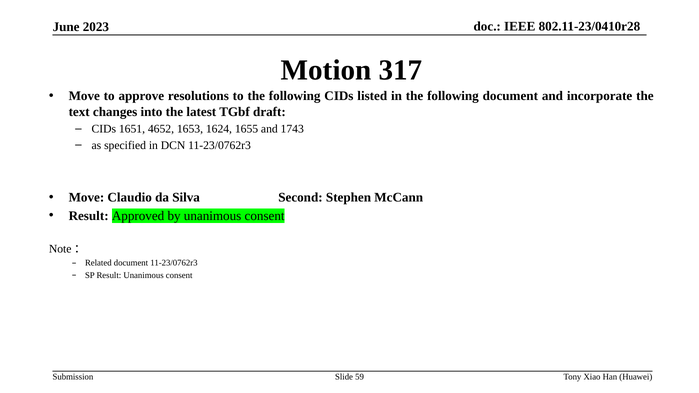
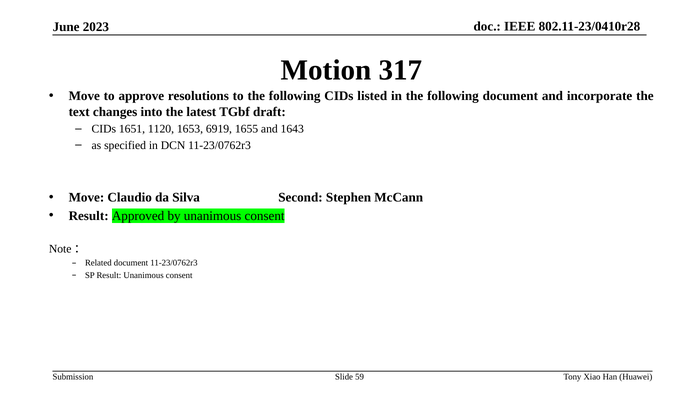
4652: 4652 -> 1120 (161, 129)
1624: 1624 -> 6919 (219, 129)
1743: 1743 -> 1643 (292, 129)
